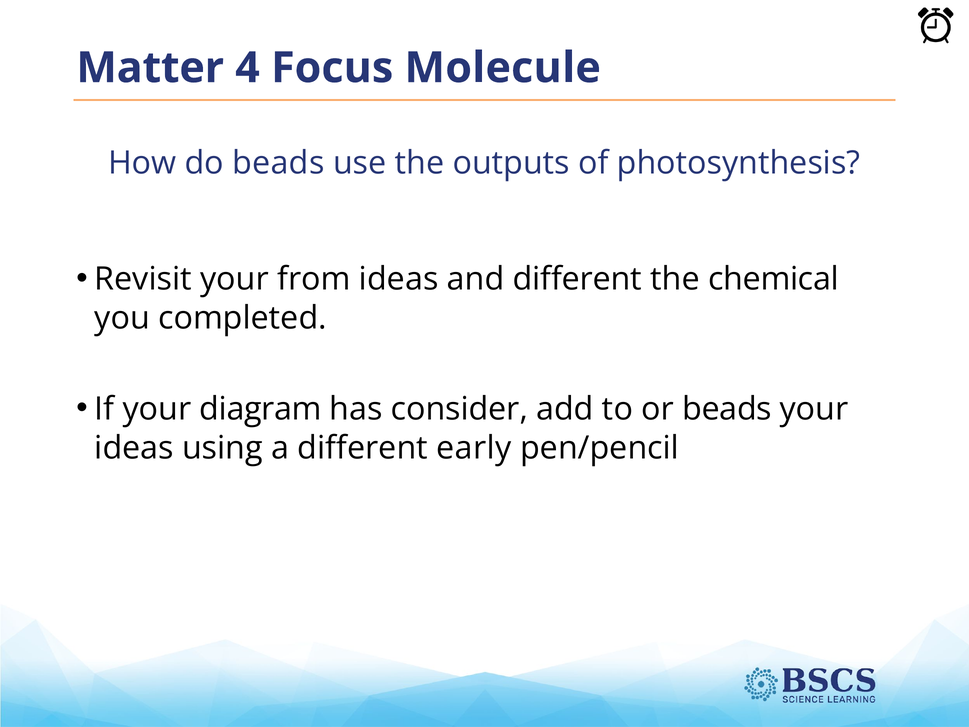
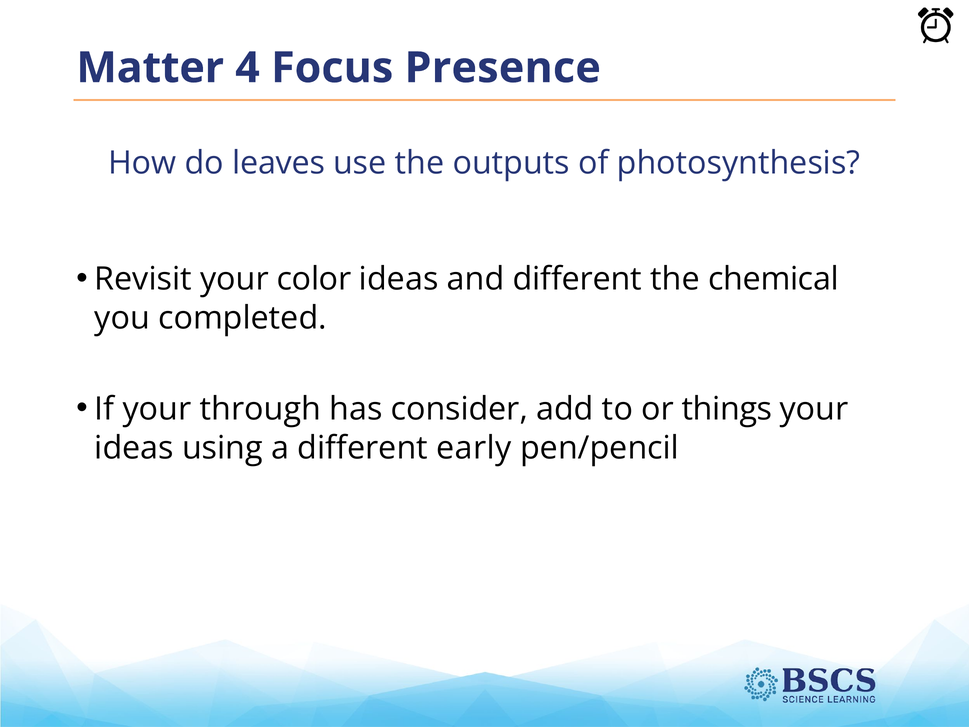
Molecule: Molecule -> Presence (503, 68)
do beads: beads -> leaves (279, 163)
from: from -> color (314, 279)
diagram: diagram -> through (260, 409)
or beads: beads -> things (727, 409)
